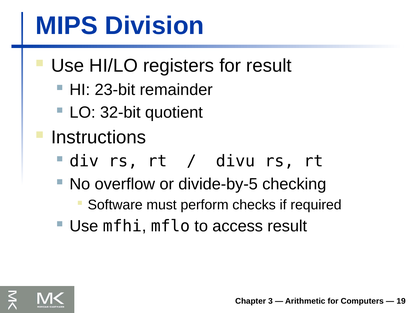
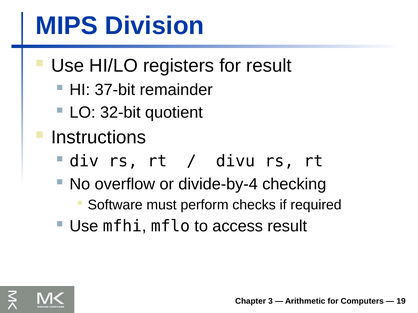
23-bit: 23-bit -> 37-bit (115, 90)
divide-by-5: divide-by-5 -> divide-by-4 (218, 184)
